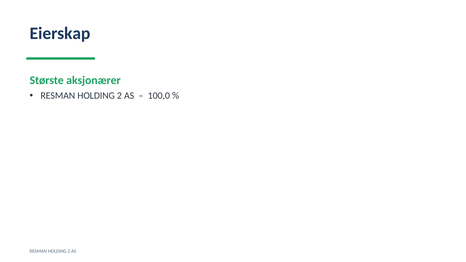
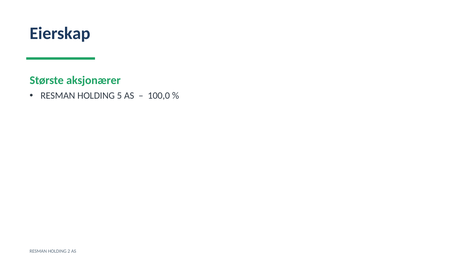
2: 2 -> 5 (119, 96)
